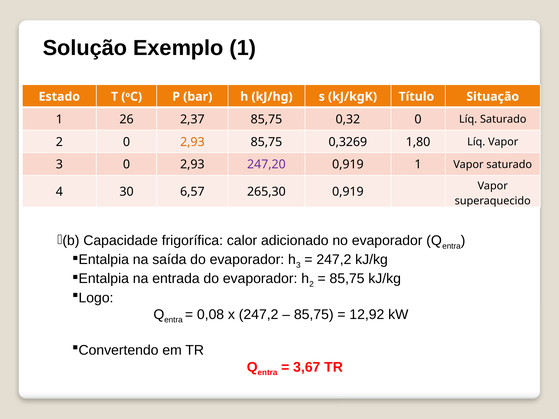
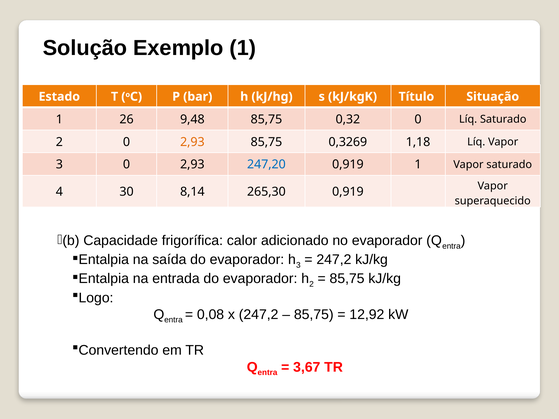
2,37: 2,37 -> 9,48 (192, 119)
1,80: 1,80 -> 1,18 (418, 142)
247,20 colour: purple -> blue (266, 165)
6,57: 6,57 -> 8,14 (192, 192)
